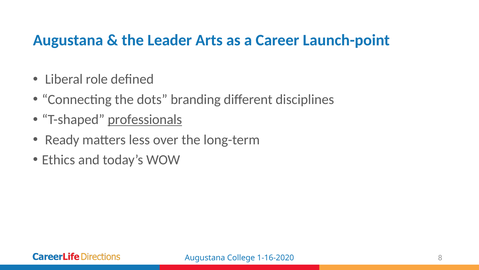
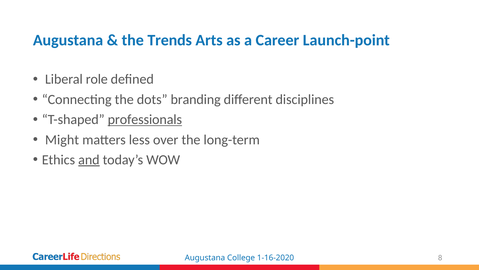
Leader: Leader -> Trends (170, 40)
Ready: Ready -> Might (62, 139)
and underline: none -> present (89, 160)
